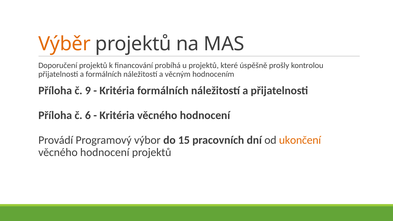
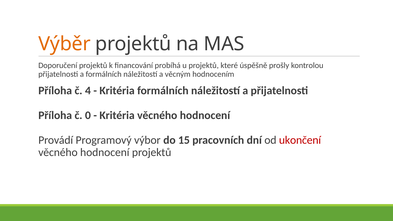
9: 9 -> 4 (88, 91)
6: 6 -> 0 (88, 115)
ukončení colour: orange -> red (300, 140)
